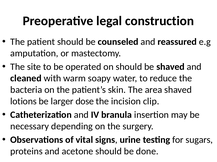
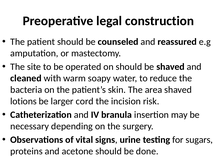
dose: dose -> cord (85, 102)
clip: clip -> risk (151, 102)
